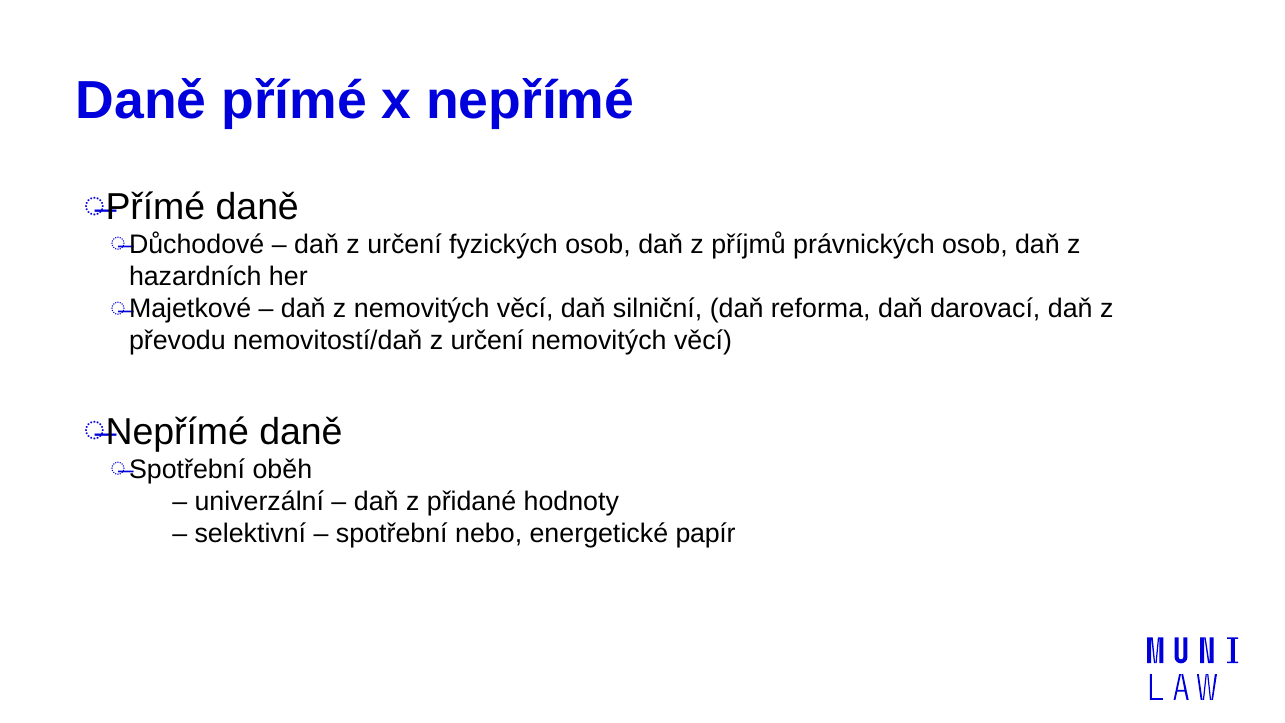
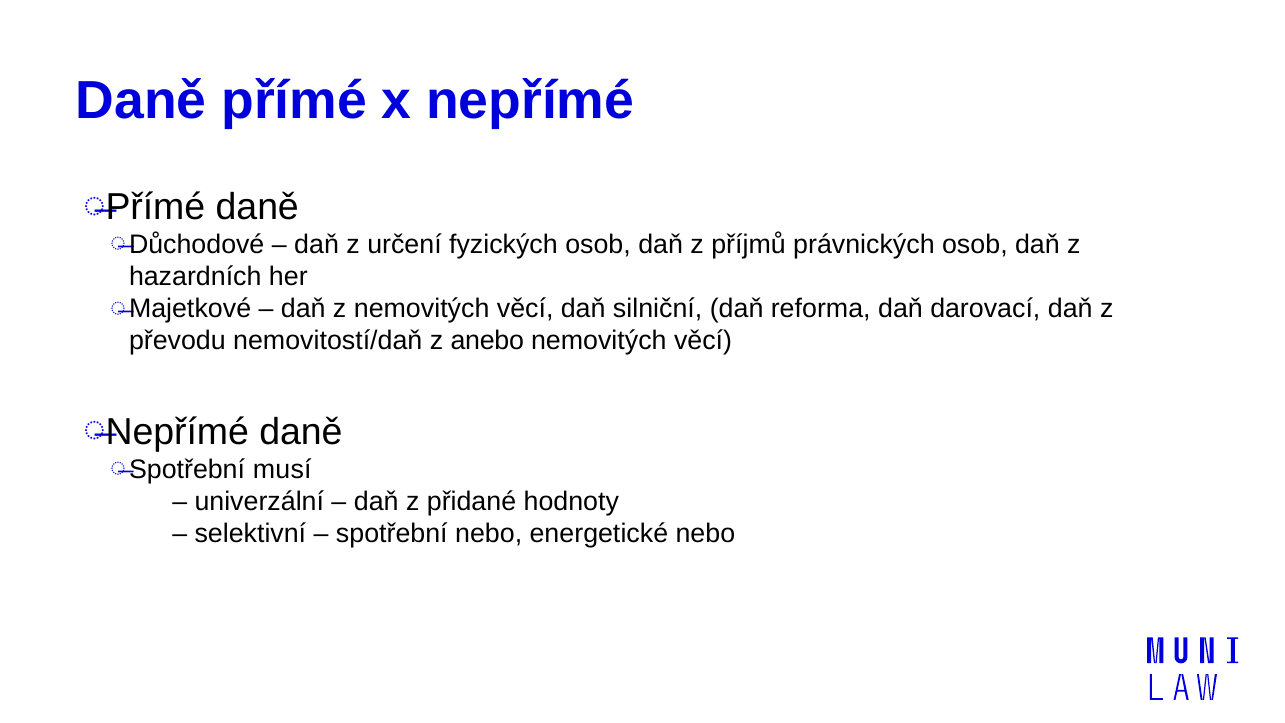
nemovitostí/daň z určení: určení -> anebo (487, 341)
oběh: oběh -> musí (282, 469)
energetické papír: papír -> nebo (705, 534)
